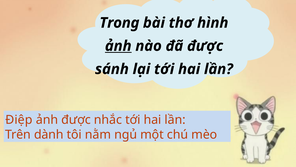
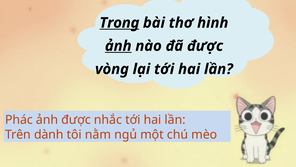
Trong underline: none -> present (119, 23)
sánh: sánh -> vòng (112, 69)
Điệp: Điệp -> Phác (19, 119)
